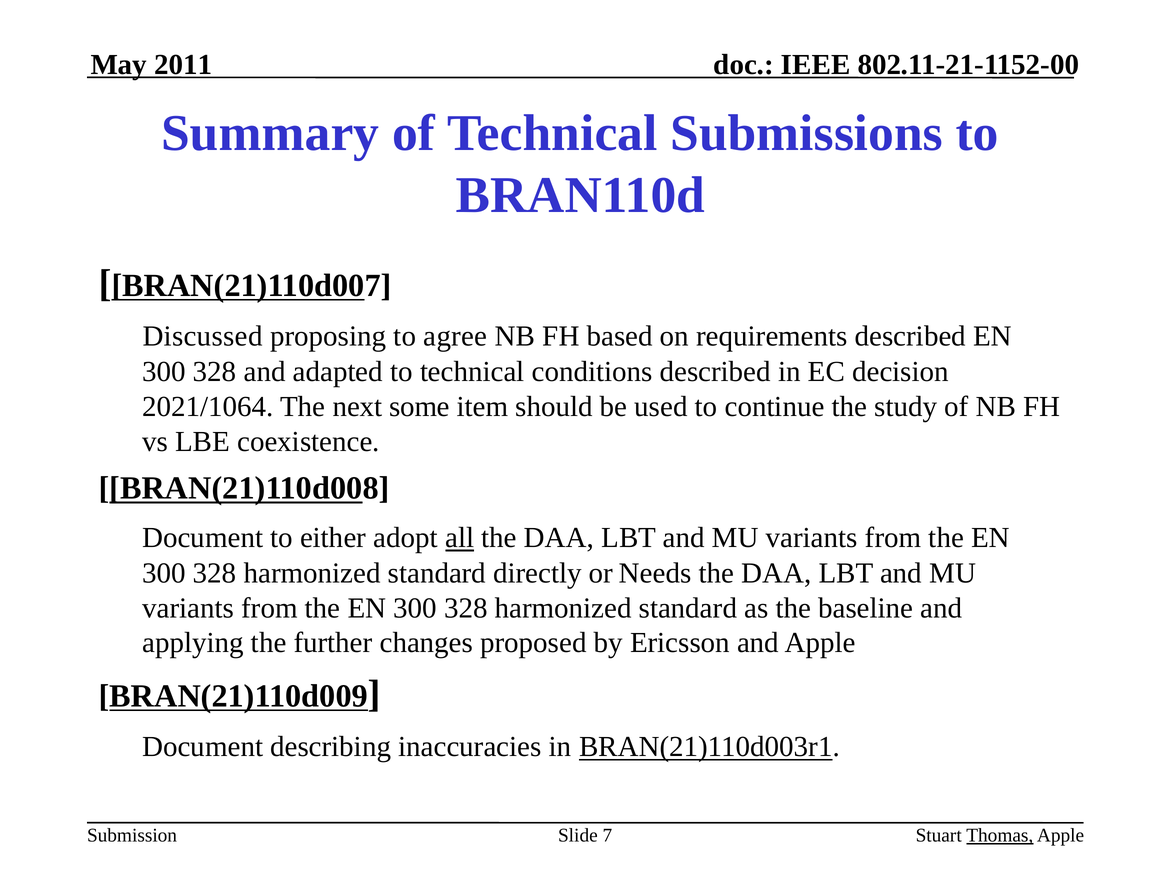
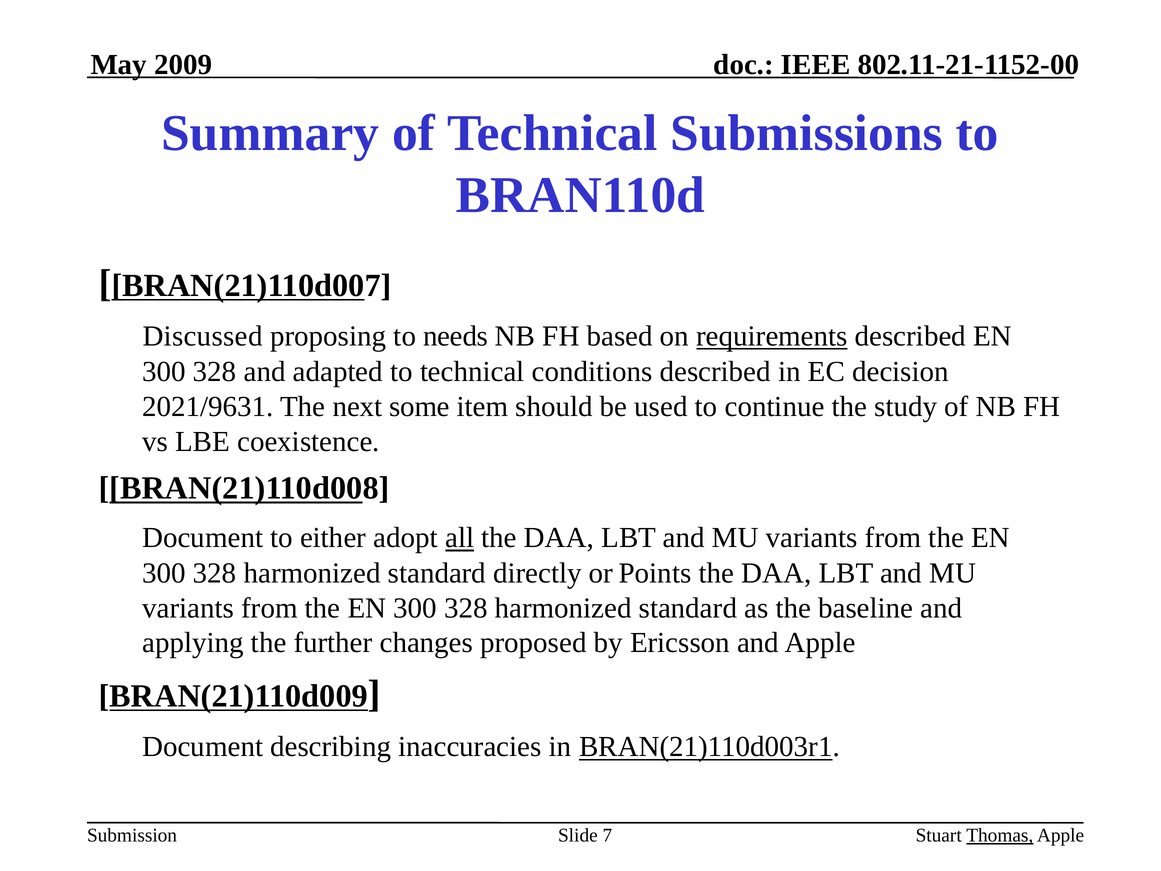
2011: 2011 -> 2009 (183, 65)
agree: agree -> needs (456, 336)
requirements underline: none -> present (772, 336)
2021/1064: 2021/1064 -> 2021/9631 (208, 407)
Needs: Needs -> Points (655, 573)
